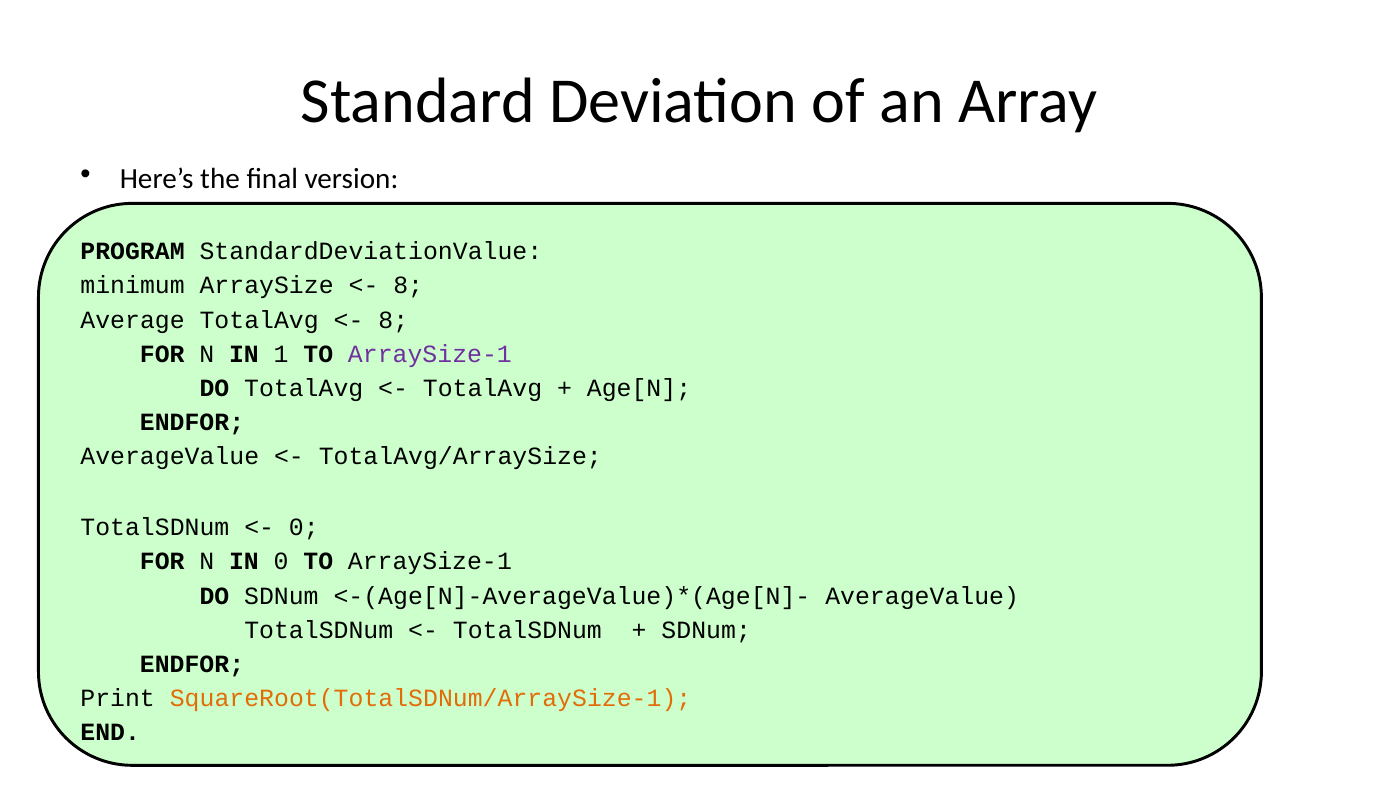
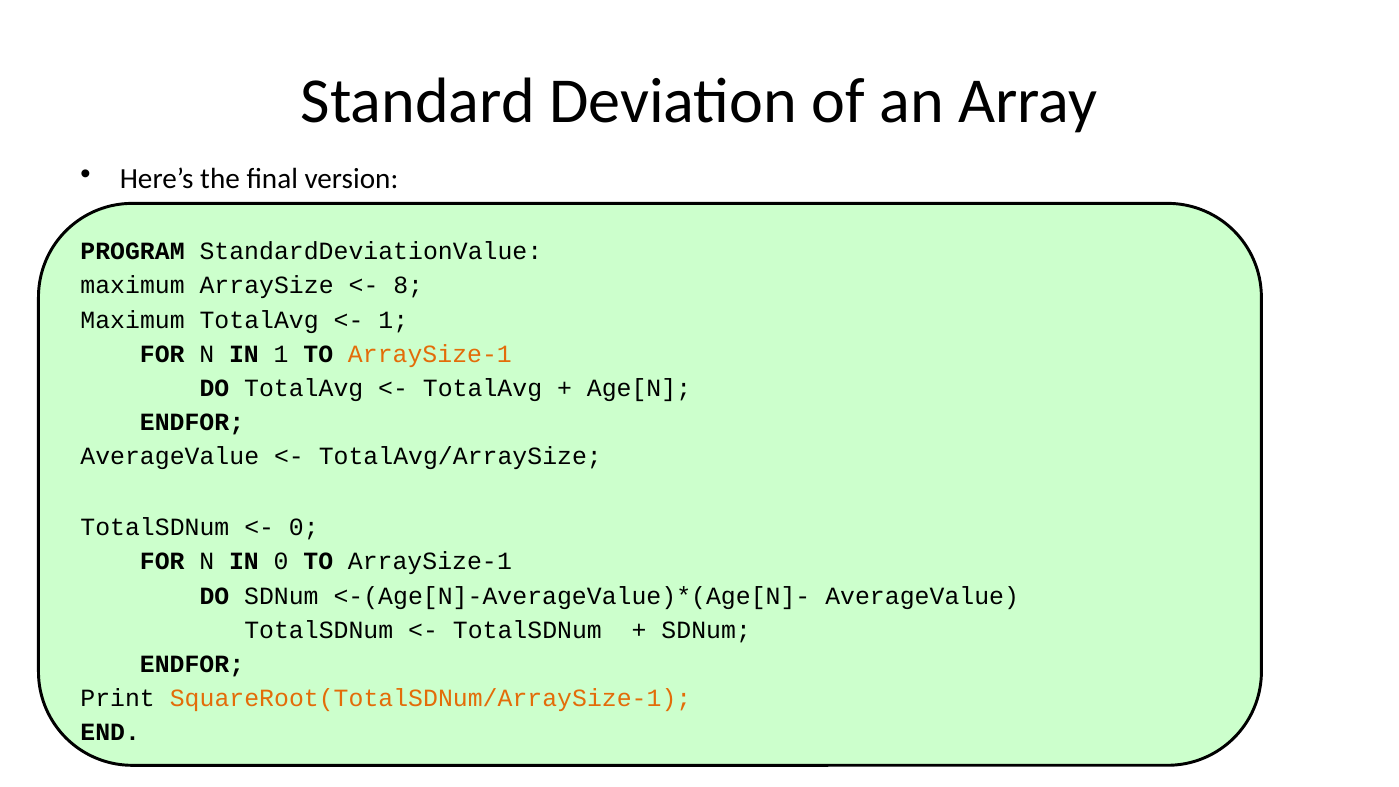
minimum: minimum -> maximum (133, 286)
Average: Average -> Maximum (133, 320)
8: 8 -> 1 (393, 320)
ArraySize-1 colour: purple -> orange (430, 354)
